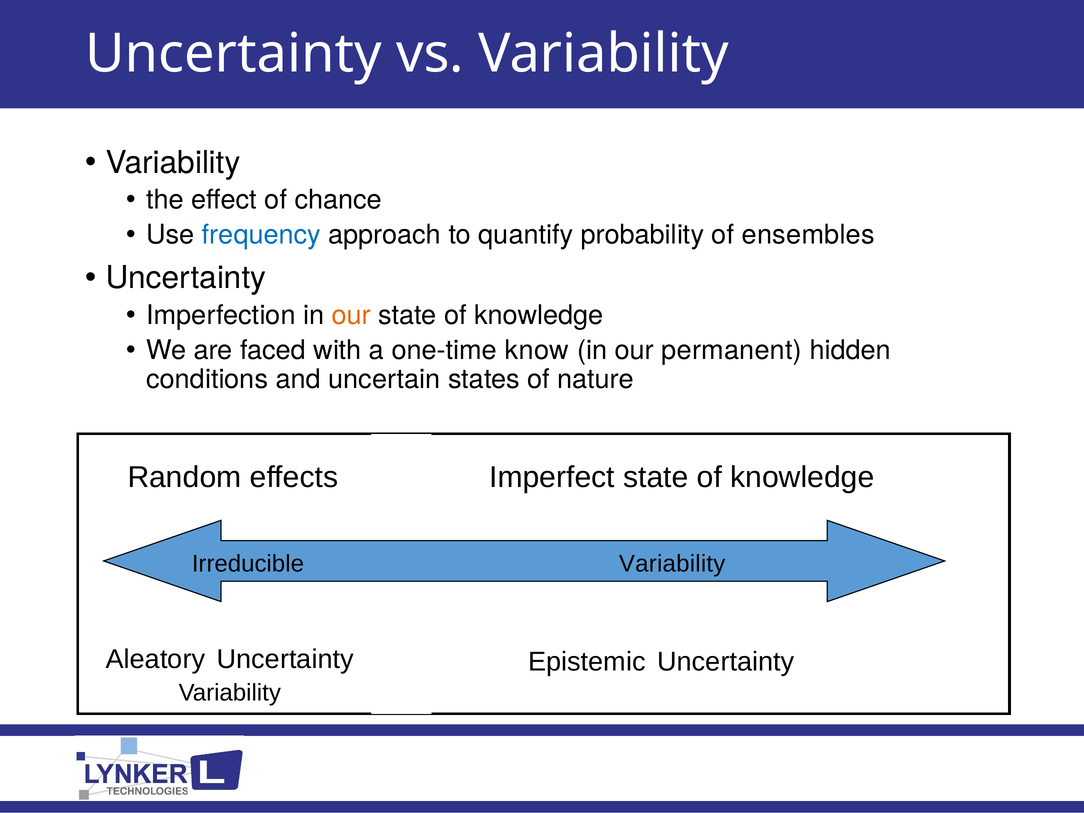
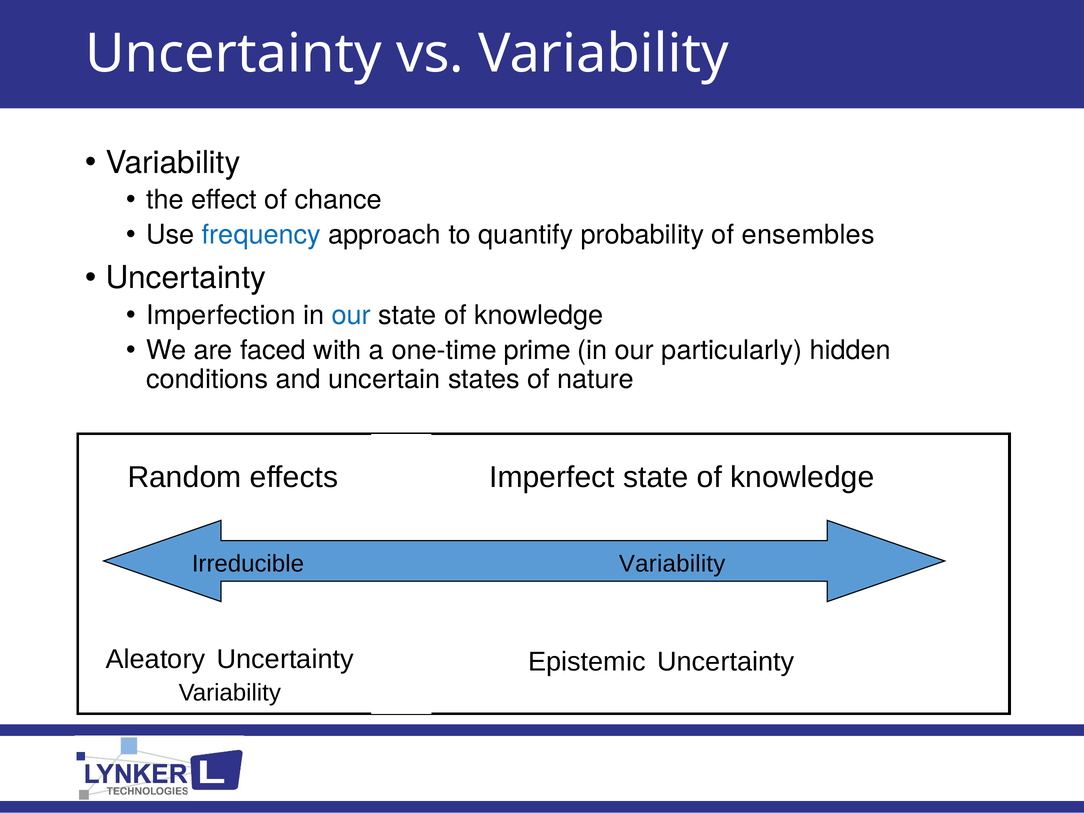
our colour: orange -> blue (351, 315)
know: know -> prime (537, 350)
permanent: permanent -> particularly (732, 350)
